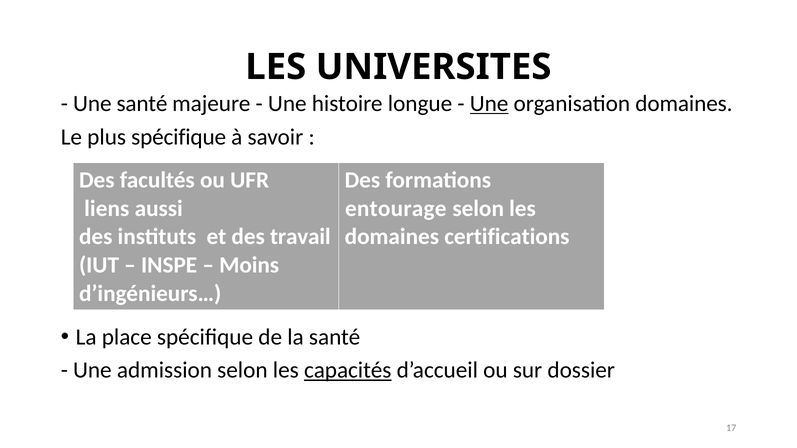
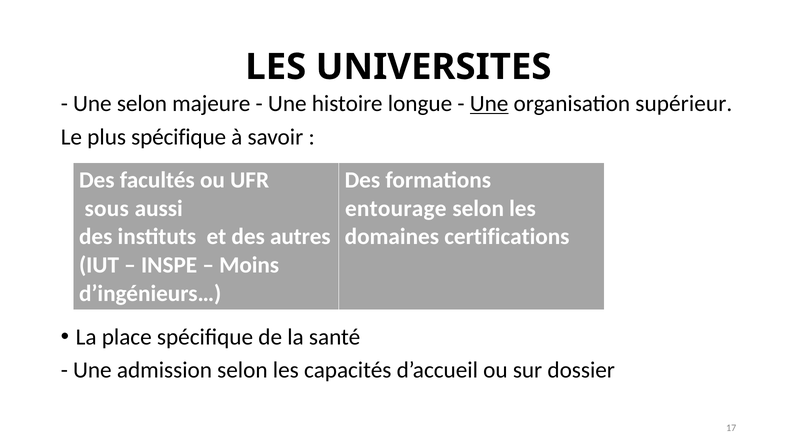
Une santé: santé -> selon (142, 104)
organisation domaines: domaines -> supérieur (684, 104)
liens: liens -> sous (107, 209)
travail: travail -> autres (300, 237)
capacités underline: present -> none (348, 370)
